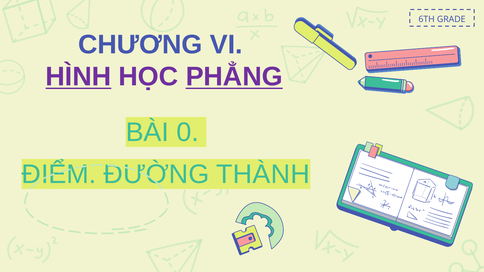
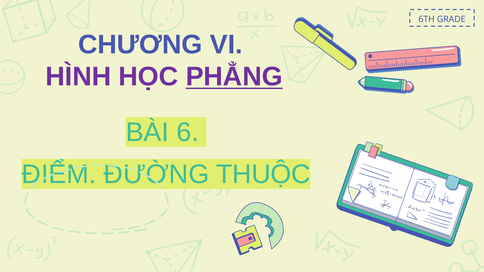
HÌNH underline: present -> none (78, 77)
0: 0 -> 6 (188, 133)
THÀNH: THÀNH -> THUỘC (263, 174)
